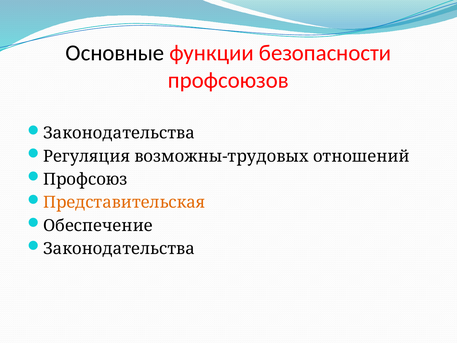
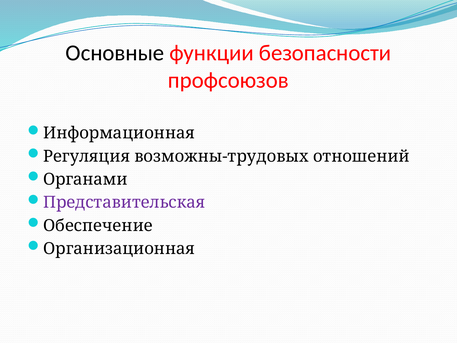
Законодательства: Законодательства -> Информационная (119, 133)
Профсоюз: Профсоюз -> Органами (85, 179)
Представительская colour: orange -> purple (124, 202)
Законодательства: Законодательства -> Организационная (119, 249)
